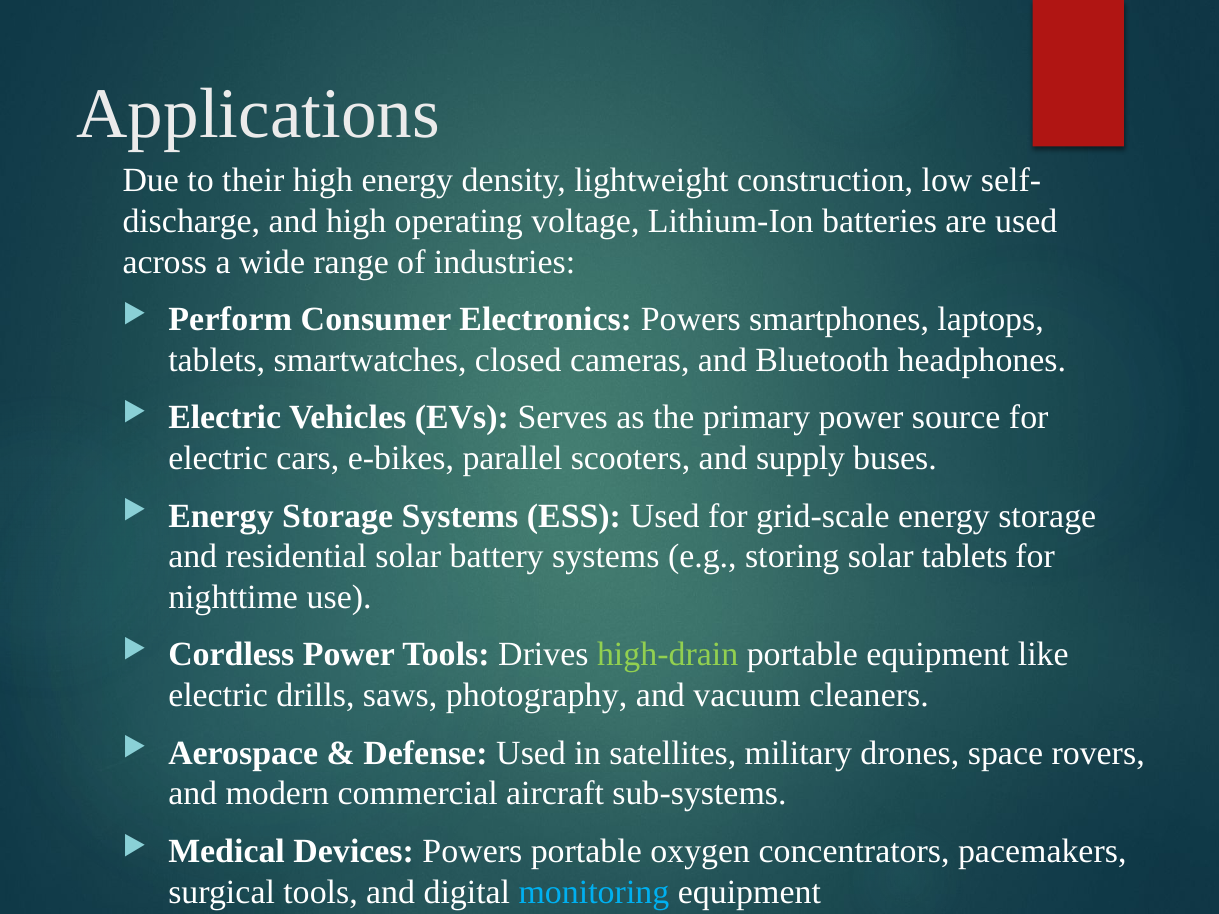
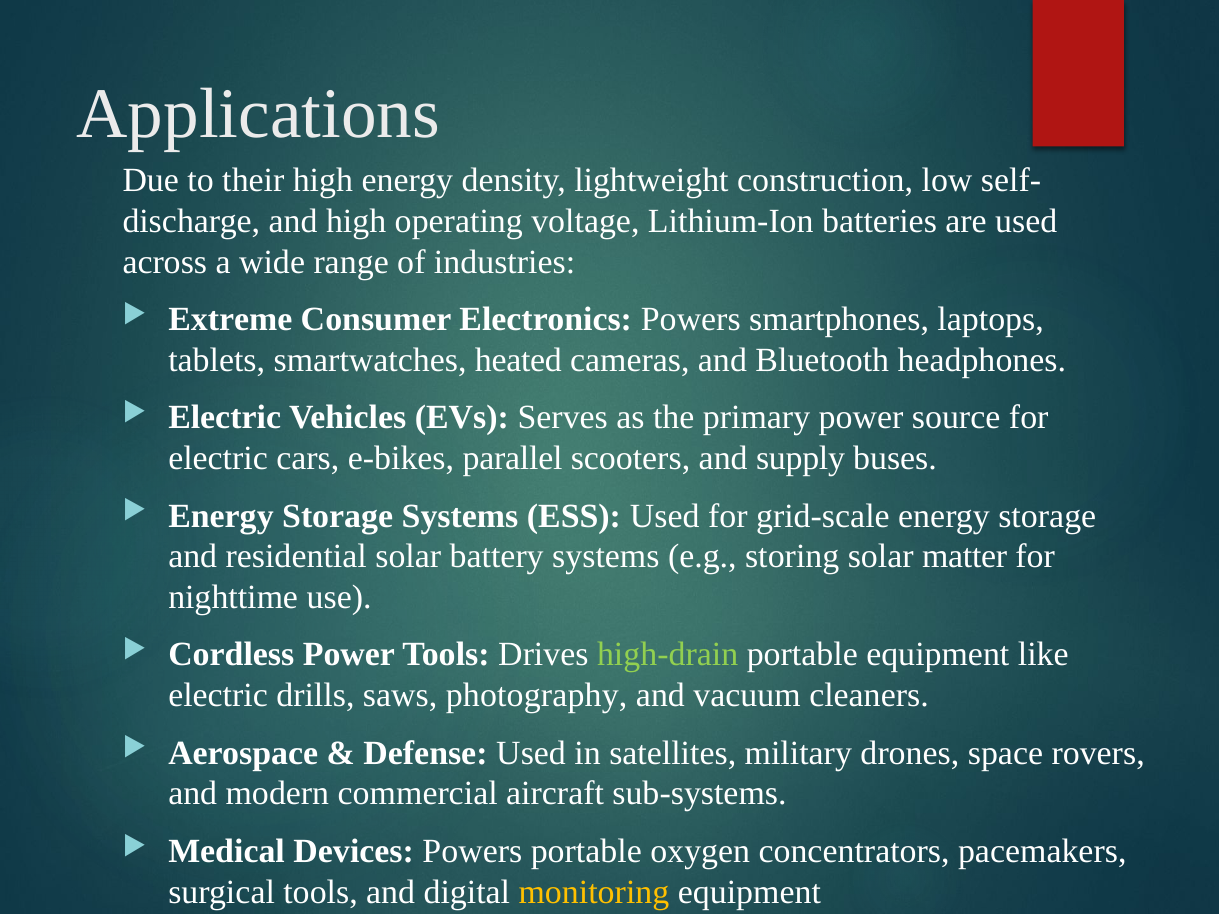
Perform: Perform -> Extreme (230, 320)
closed: closed -> heated (518, 360)
solar tablets: tablets -> matter (965, 557)
monitoring colour: light blue -> yellow (594, 892)
